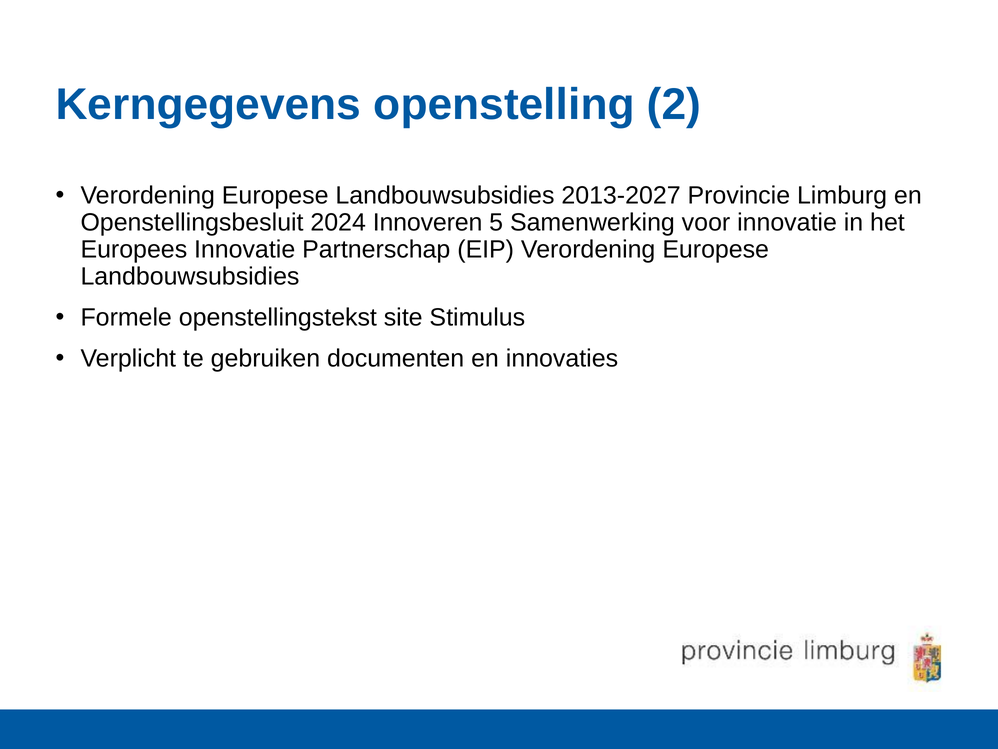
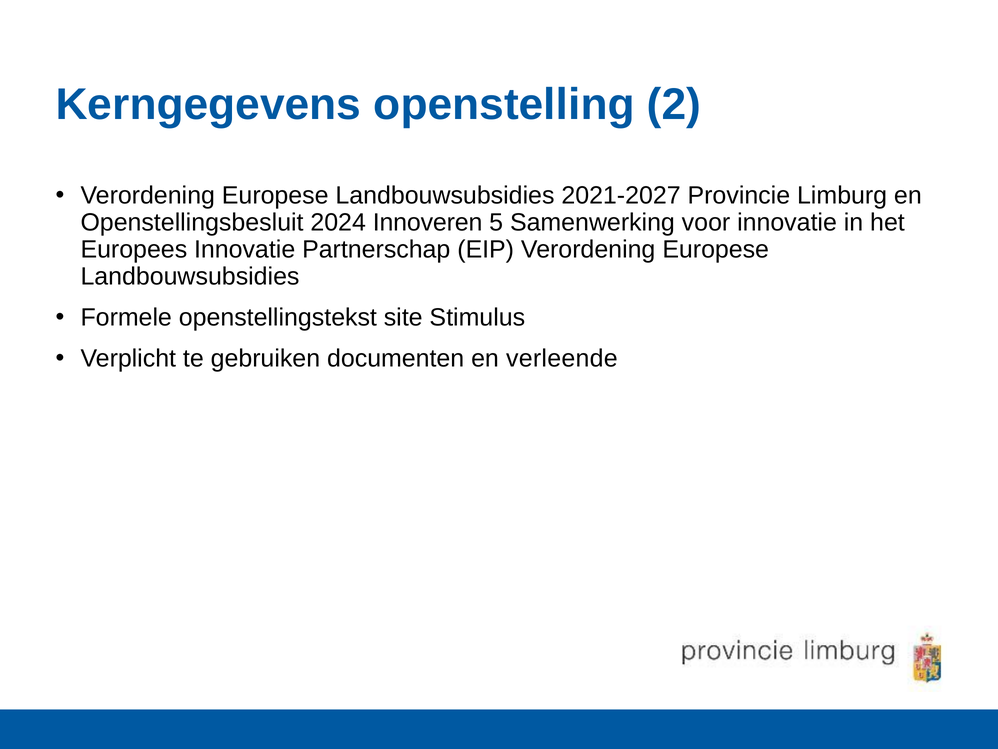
2013-2027: 2013-2027 -> 2021-2027 (621, 196)
innovaties: innovaties -> verleende (562, 358)
